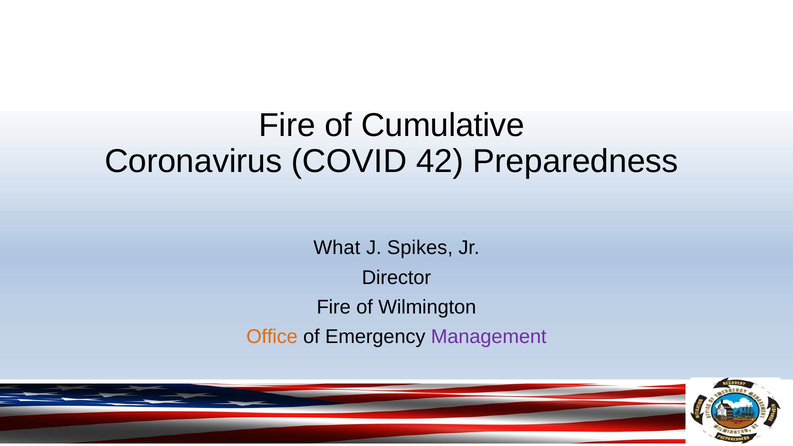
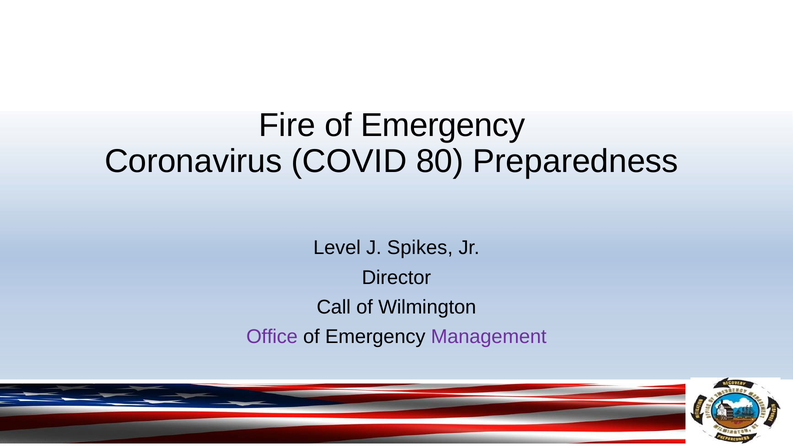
Cumulative: Cumulative -> Emergency (443, 126)
42: 42 -> 80 (440, 161)
What: What -> Level (337, 248)
Fire: Fire -> Call (334, 307)
Office colour: orange -> purple (272, 337)
